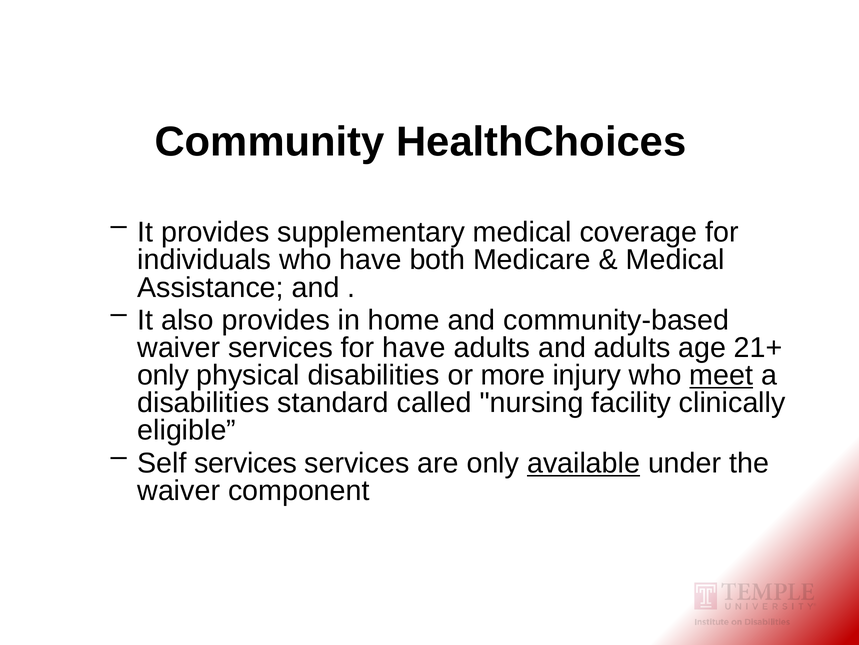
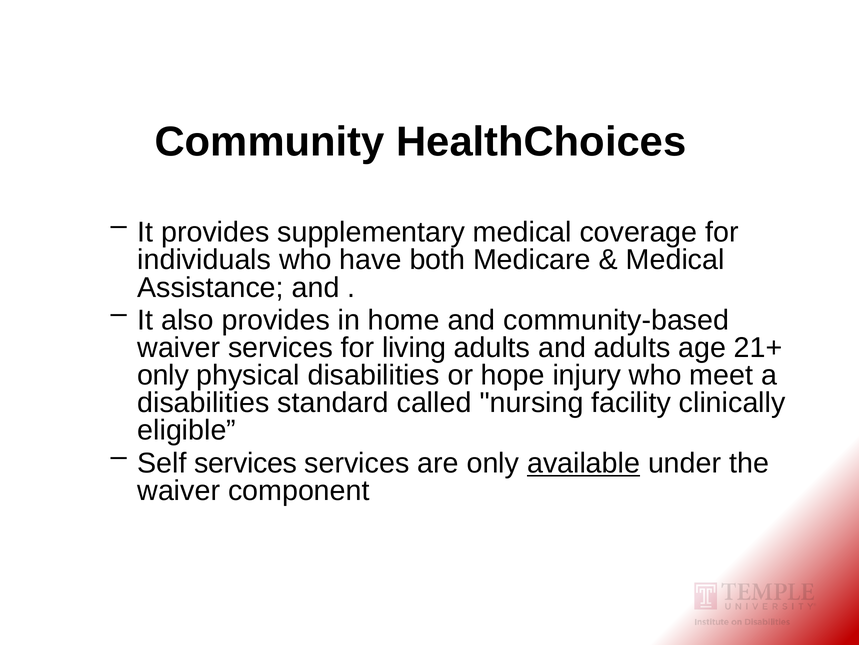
for have: have -> living (414, 348)
more: more -> hope (513, 375)
meet underline: present -> none (721, 375)
